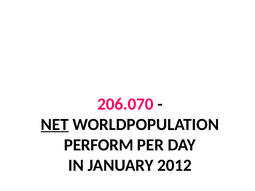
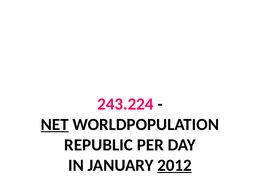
206.070: 206.070 -> 243.224 (125, 104)
PERFORM: PERFORM -> REPUBLIC (99, 145)
2012 underline: none -> present (174, 165)
